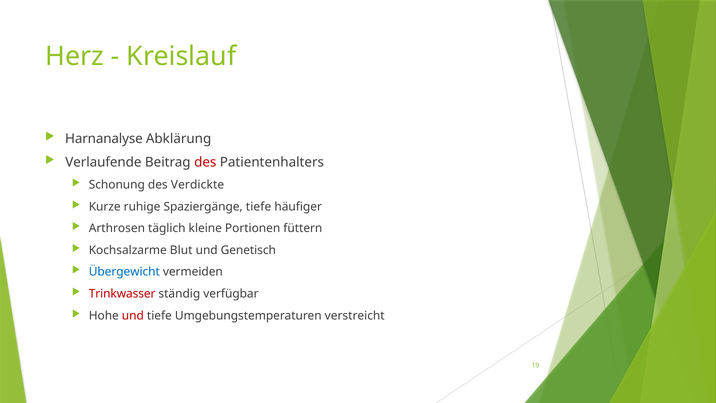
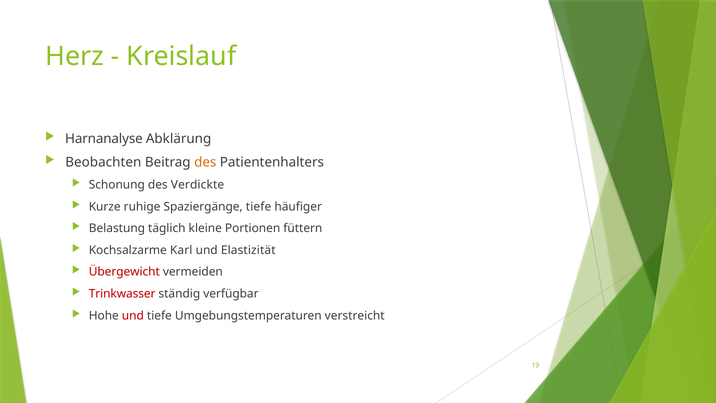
Verlaufende: Verlaufende -> Beobachten (103, 162)
des colour: red -> orange (205, 162)
Arthrosen: Arthrosen -> Belastung (117, 228)
Blut: Blut -> Karl (181, 250)
Genetisch: Genetisch -> Elastizität (248, 250)
Übergewicht colour: blue -> red (124, 272)
